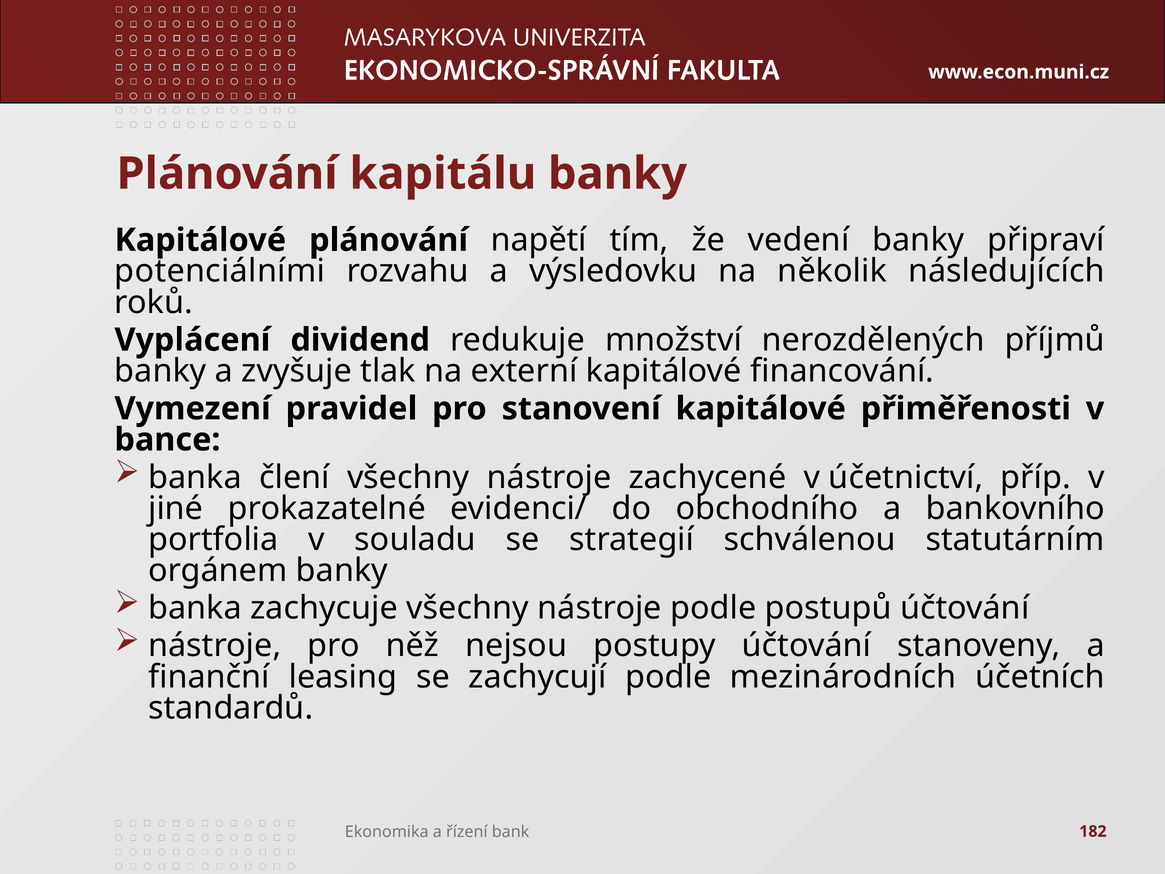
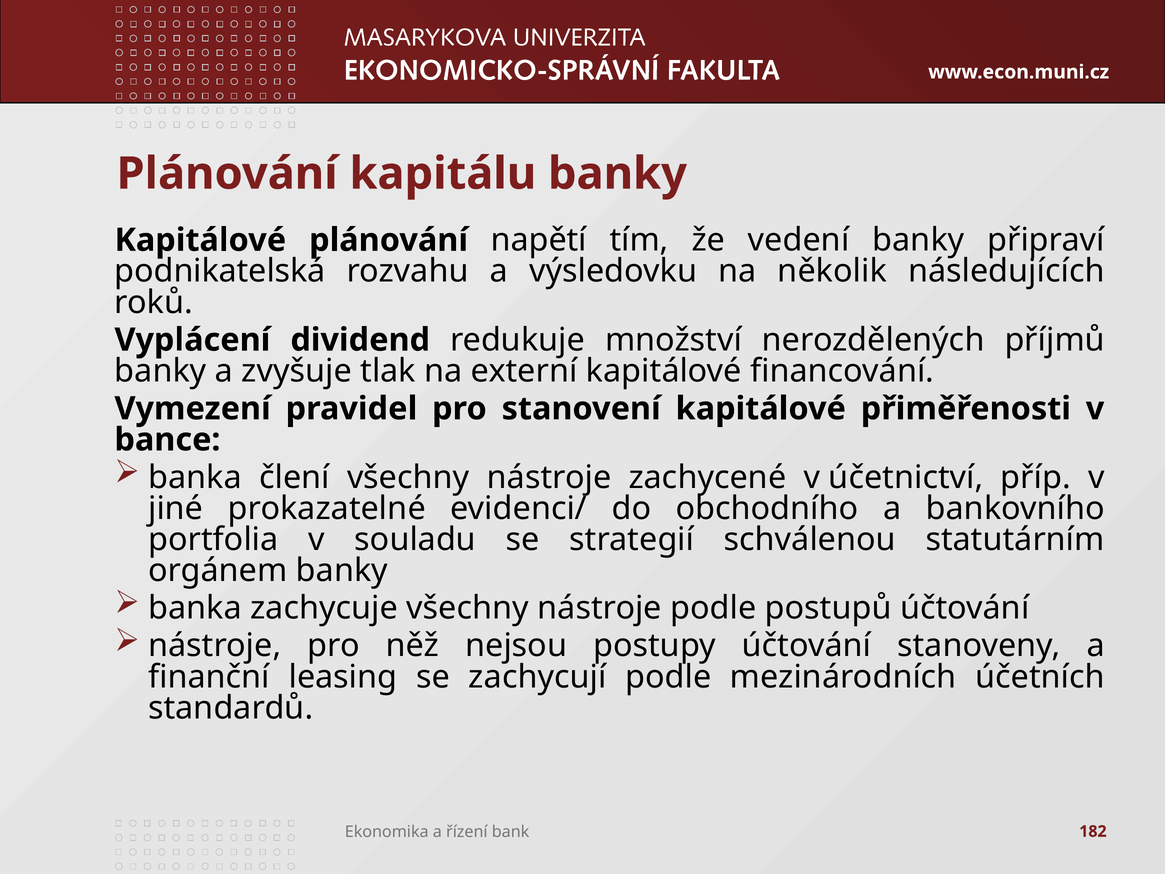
potenciálními: potenciálními -> podnikatelská (220, 271)
